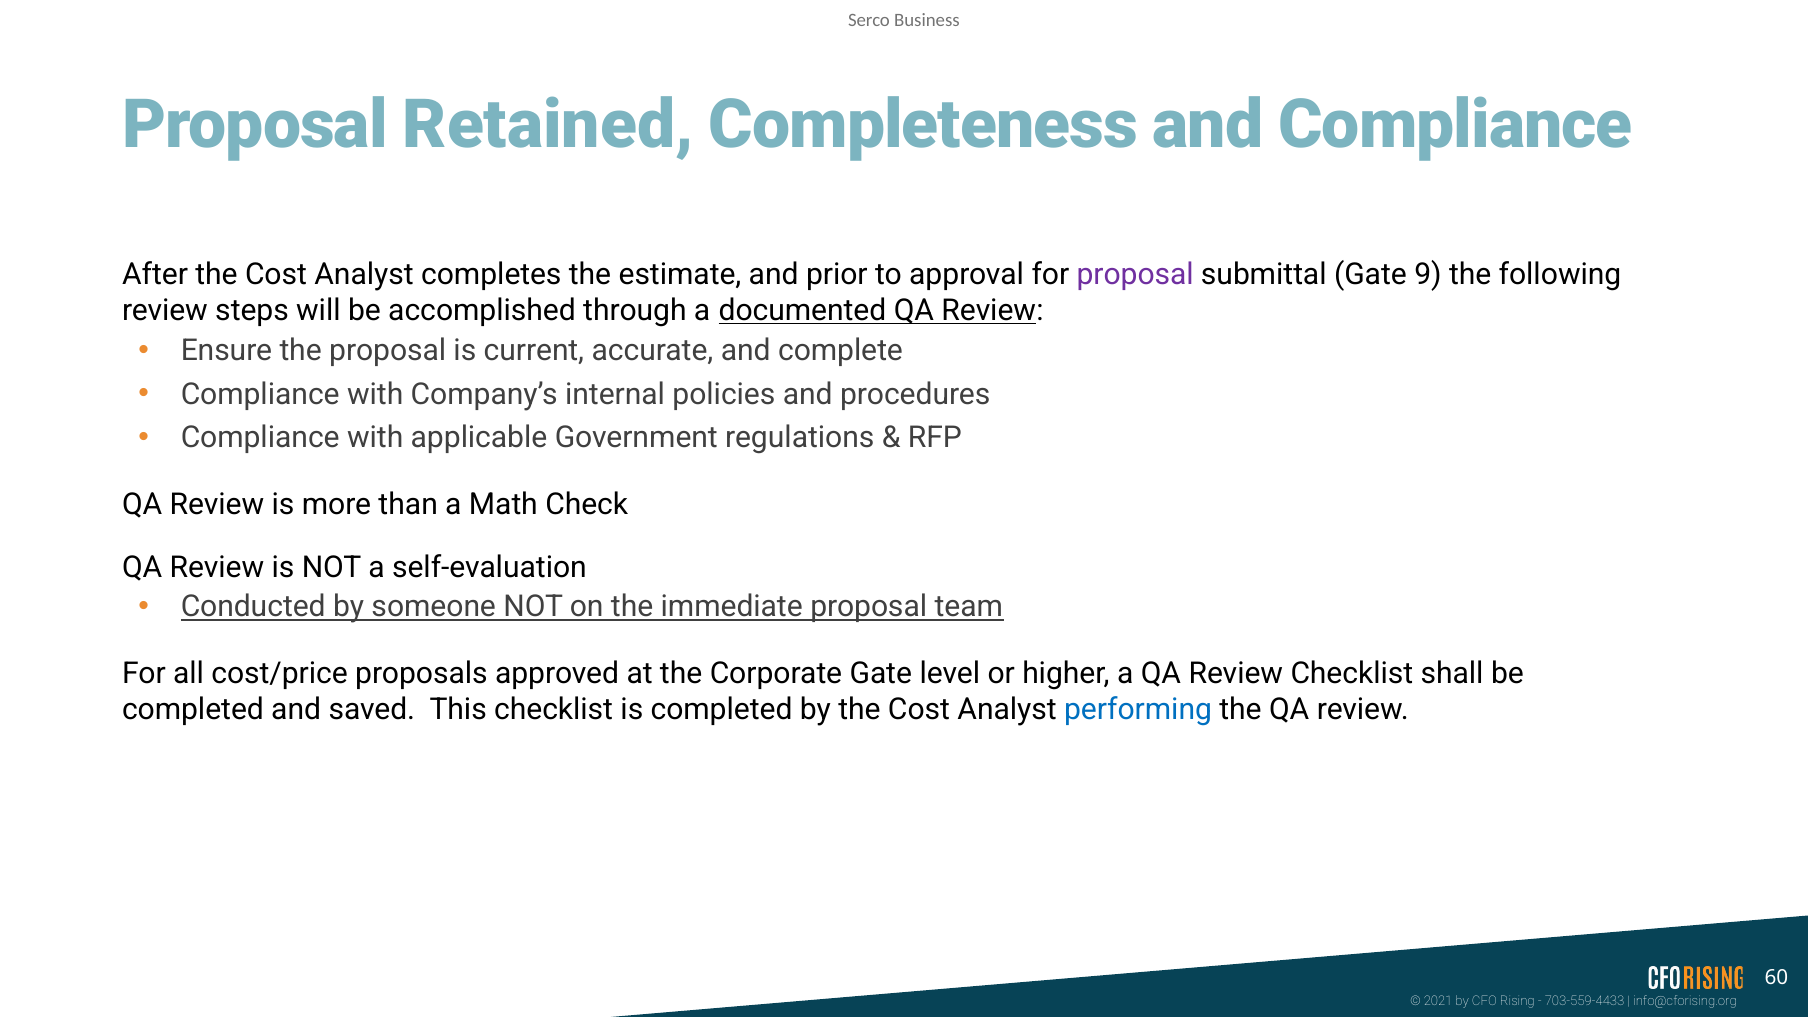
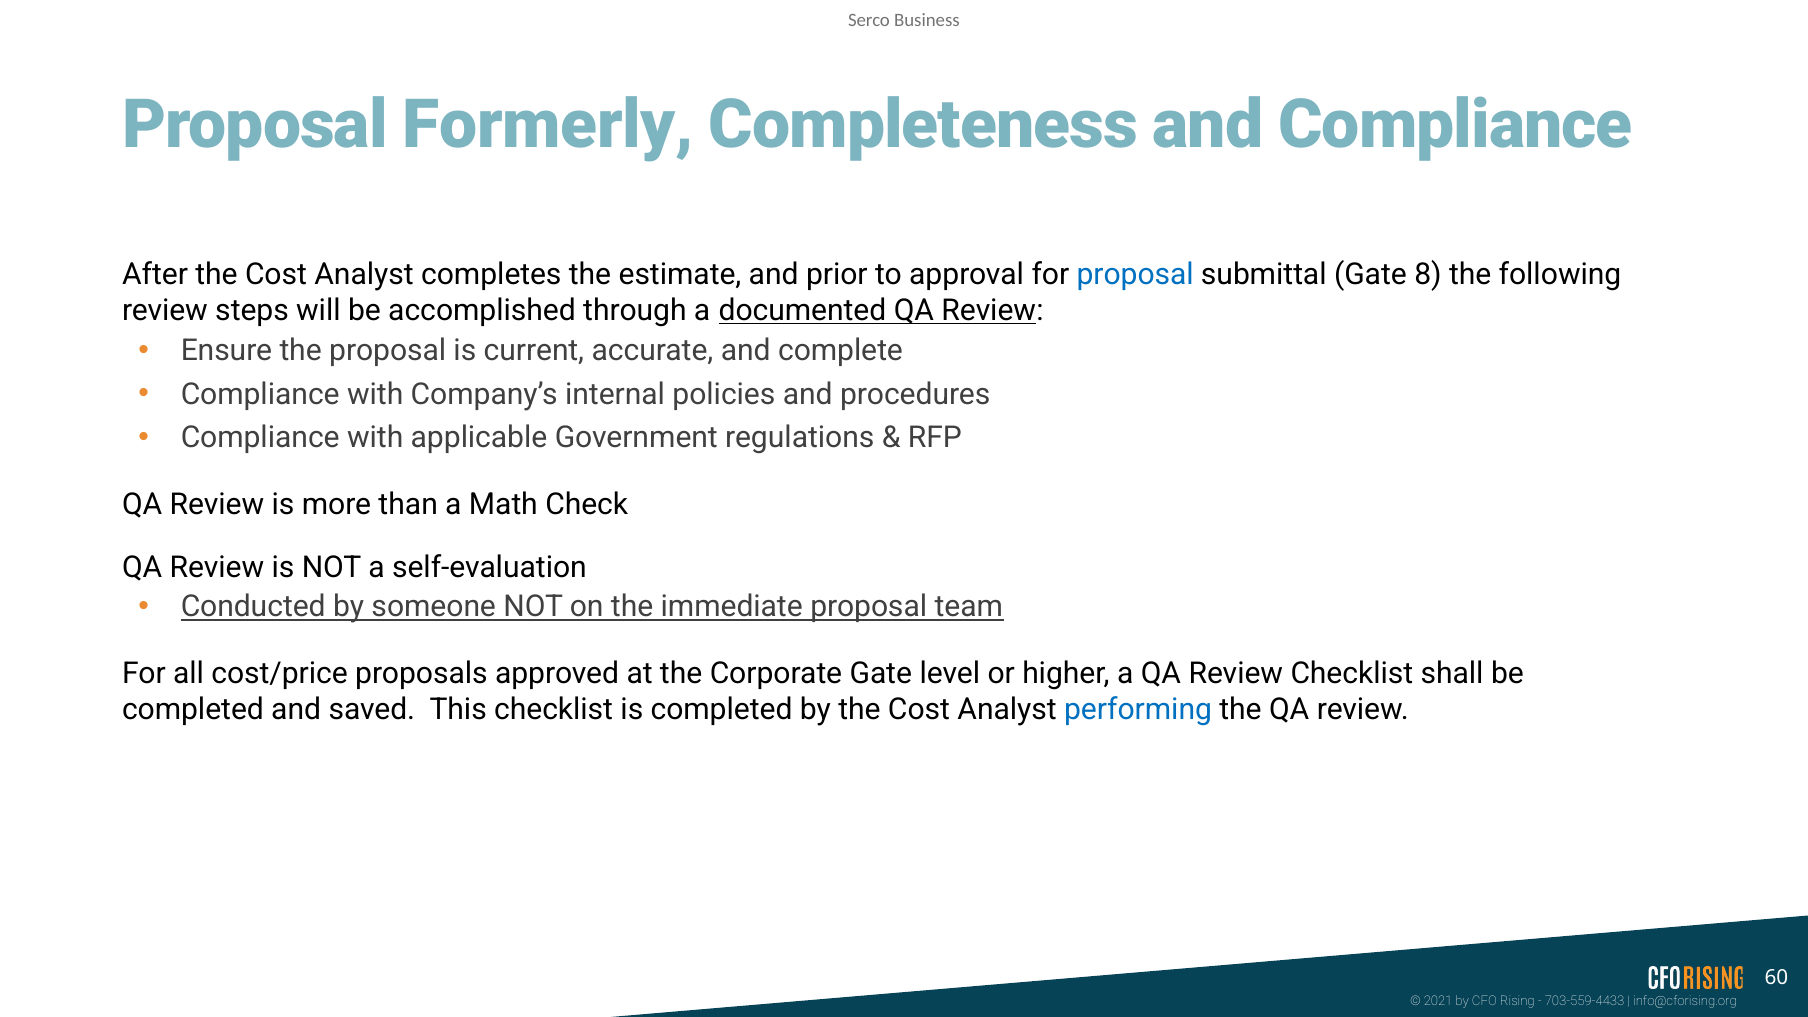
Retained: Retained -> Formerly (548, 125)
proposal colour: purple -> blue (1135, 275)
9: 9 -> 8 (1428, 275)
